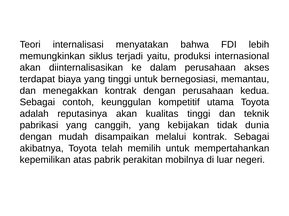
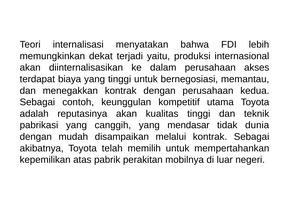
siklus: siklus -> dekat (101, 56)
kebijakan: kebijakan -> mendasar (188, 126)
